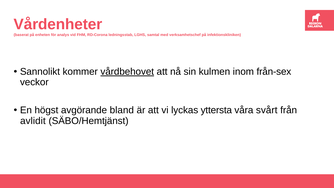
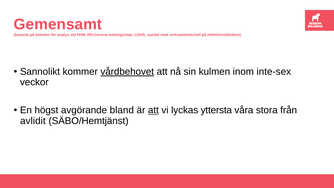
Vårdenheter: Vårdenheter -> Gemensamt (58, 24)
från-sex: från-sex -> inte-sex (274, 72)
att underline: none -> present (153, 110)
svårt: svårt -> stora (267, 110)
